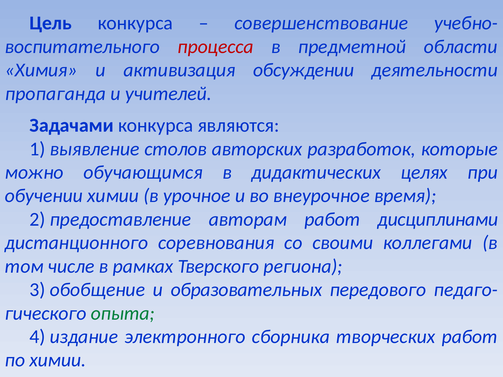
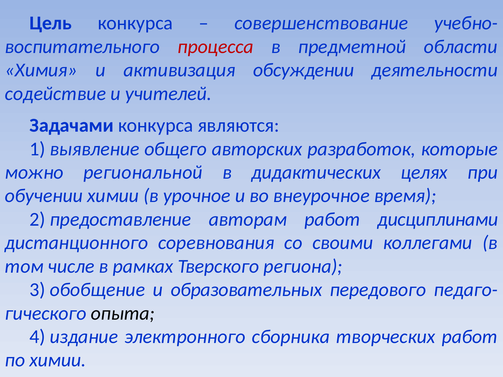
пропаганда: пропаганда -> содействие (56, 94)
столов: столов -> общего (176, 149)
обучающимся: обучающимся -> региональной (143, 173)
опыта colour: green -> black (123, 313)
